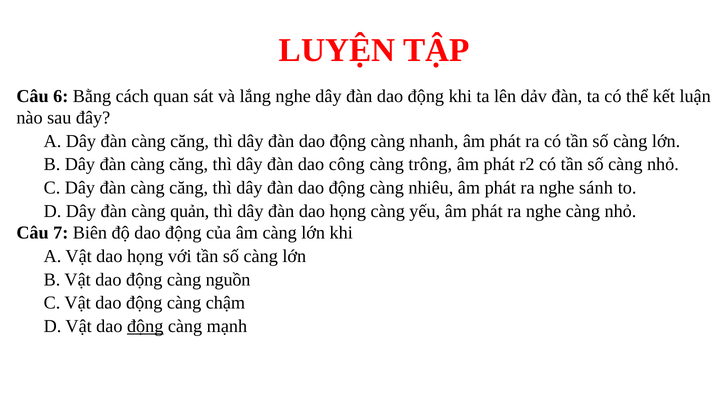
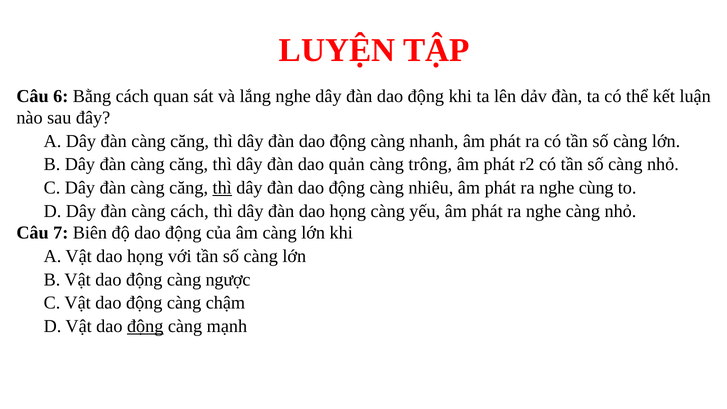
công: công -> quản (347, 164)
thì underline: none -> present (222, 188)
sánh: sánh -> cùng (596, 188)
càng quản: quản -> cách (190, 211)
nguồn: nguồn -> ngược (228, 280)
